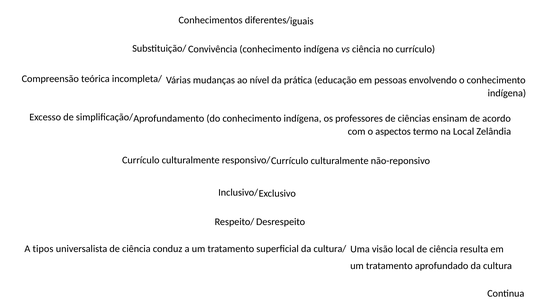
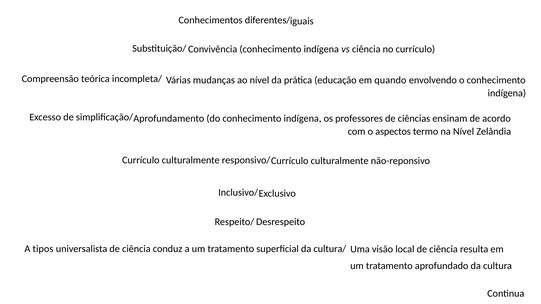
pessoas: pessoas -> quando (390, 80)
na Local: Local -> Nível (464, 132)
